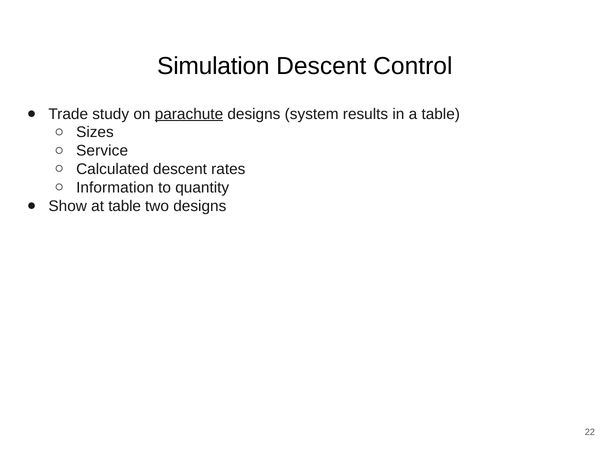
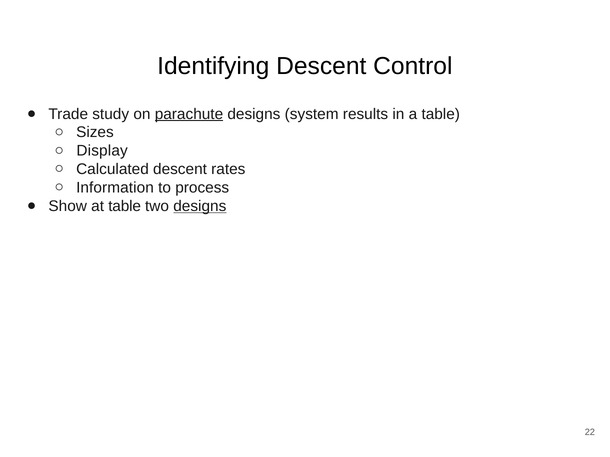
Simulation: Simulation -> Identifying (213, 66)
Service: Service -> Display (102, 151)
quantity: quantity -> process (202, 188)
designs underline: none -> present (200, 206)
